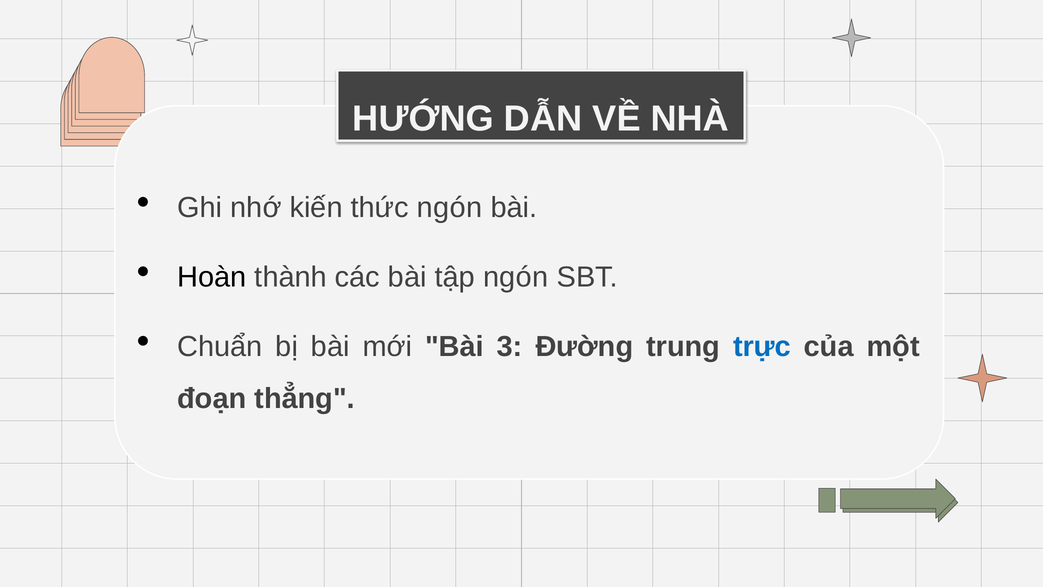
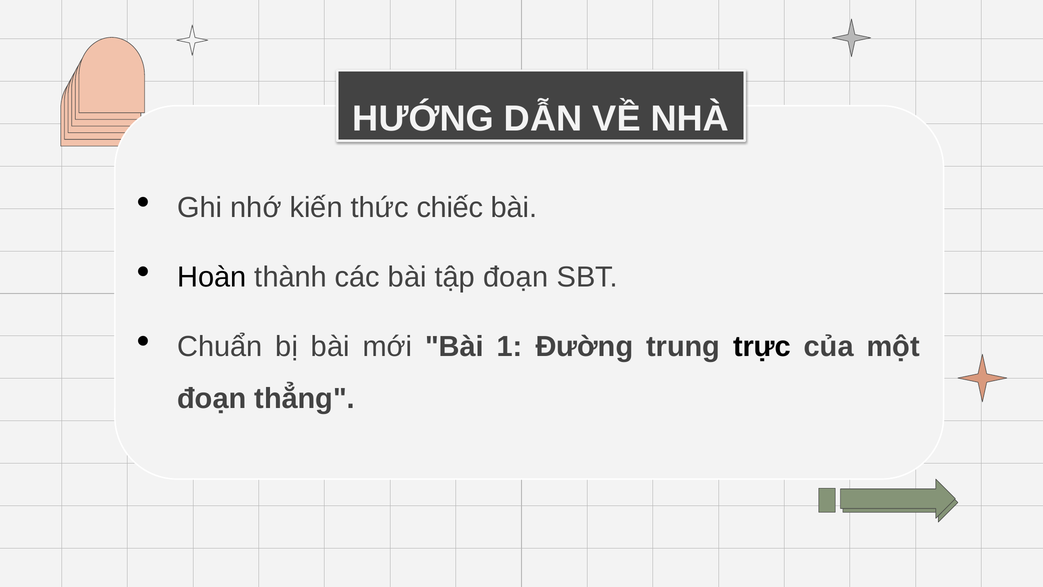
thức ngón: ngón -> chiếc (450, 207)
tập ngón: ngón -> đoạn (516, 277)
3: 3 -> 1 (510, 346)
trực colour: blue -> black (762, 346)
